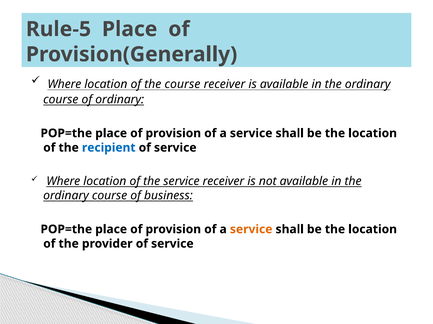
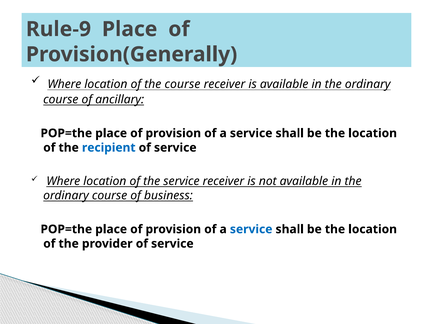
Rule-5: Rule-5 -> Rule-9 (58, 29)
of ordinary: ordinary -> ancillary (120, 100)
service colour: orange -> blue (251, 230)
